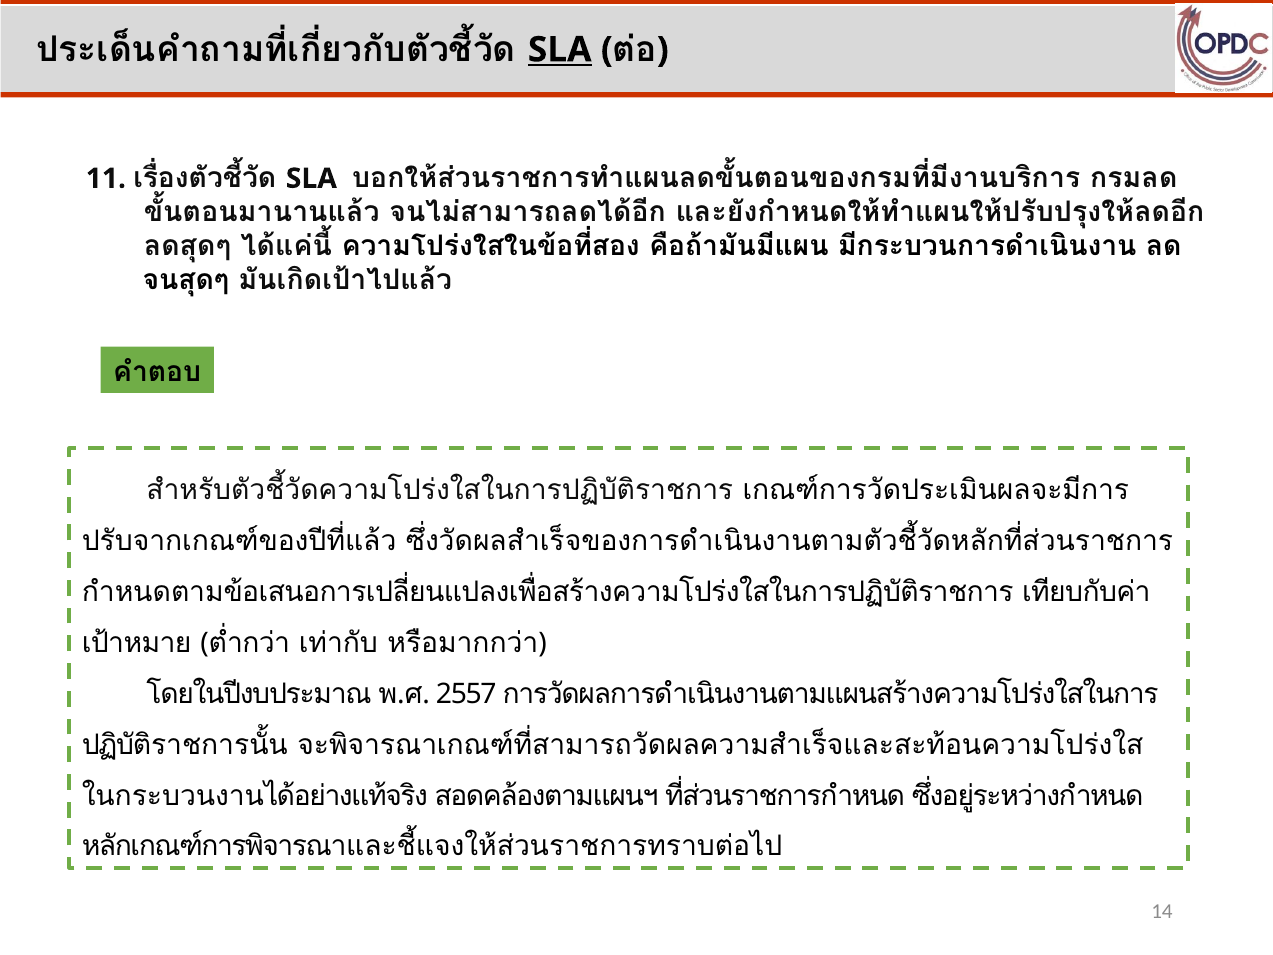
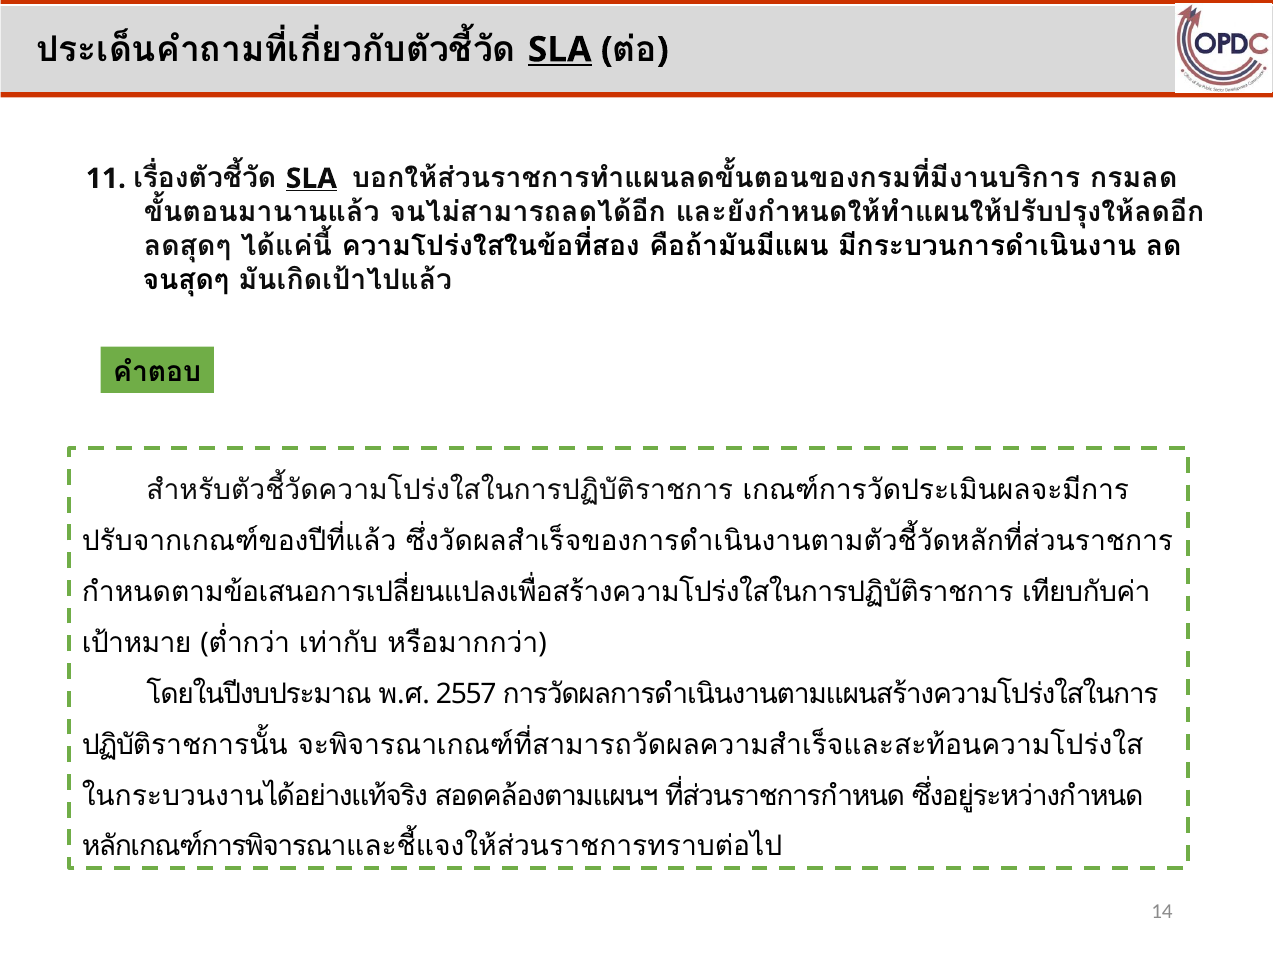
SLA underline: none -> present (311, 178)
